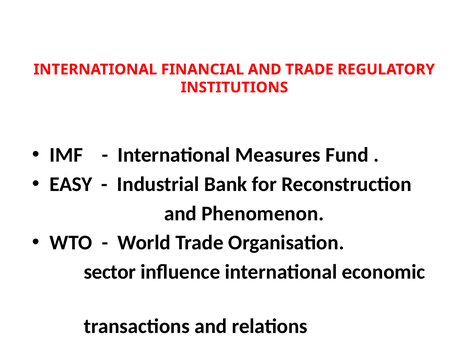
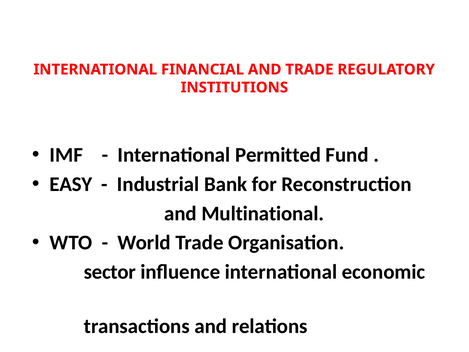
Measures: Measures -> Permitted (278, 155)
Phenomenon: Phenomenon -> Multinational (263, 213)
